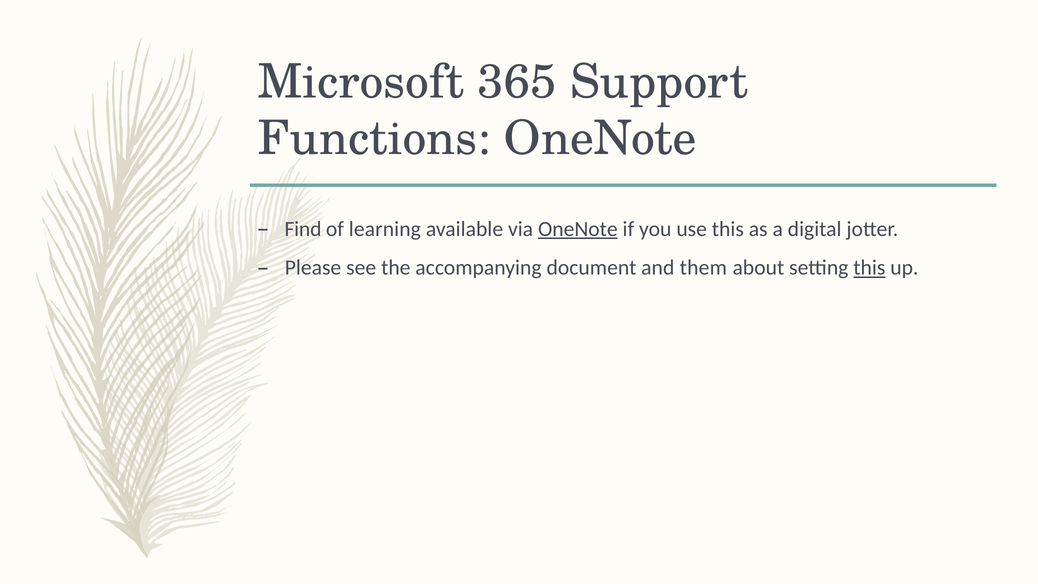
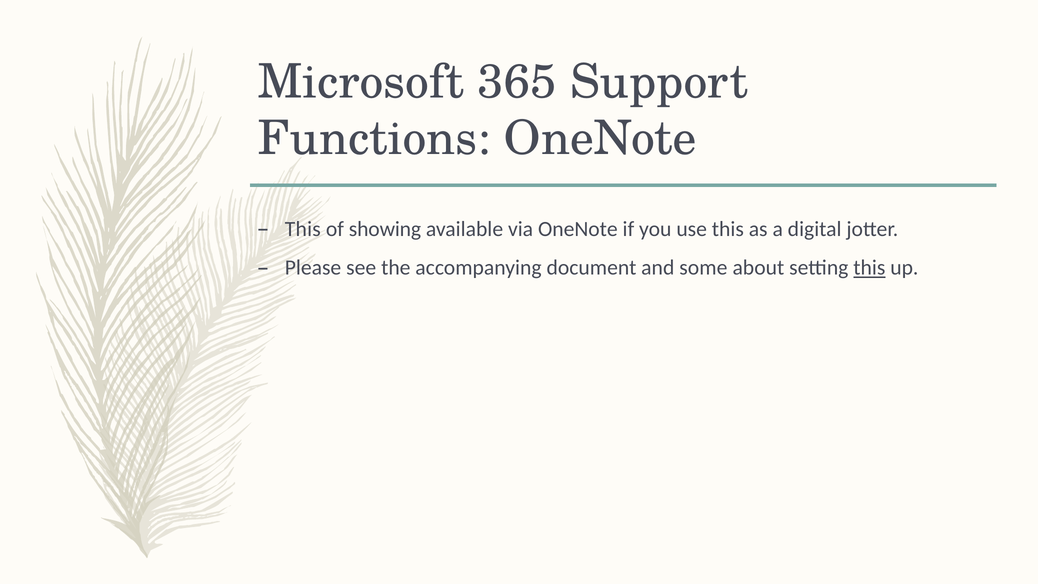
Find: Find -> This (303, 229)
learning: learning -> showing (385, 229)
OneNote underline: present -> none (578, 229)
them: them -> some (703, 268)
